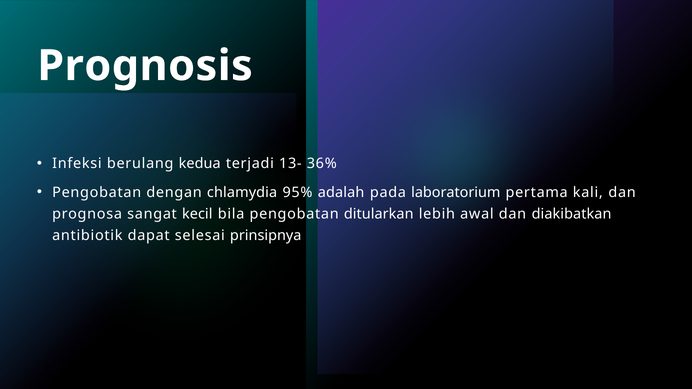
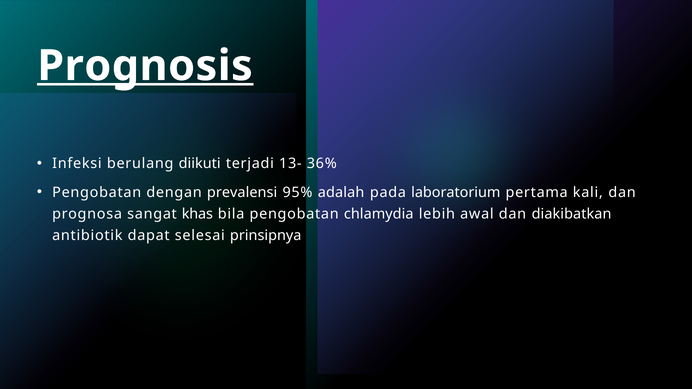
Prognosis underline: none -> present (145, 66)
kedua: kedua -> diikuti (200, 164)
chlamydia: chlamydia -> prevalensi (242, 193)
kecil: kecil -> khas (197, 214)
ditularkan: ditularkan -> chlamydia (379, 214)
